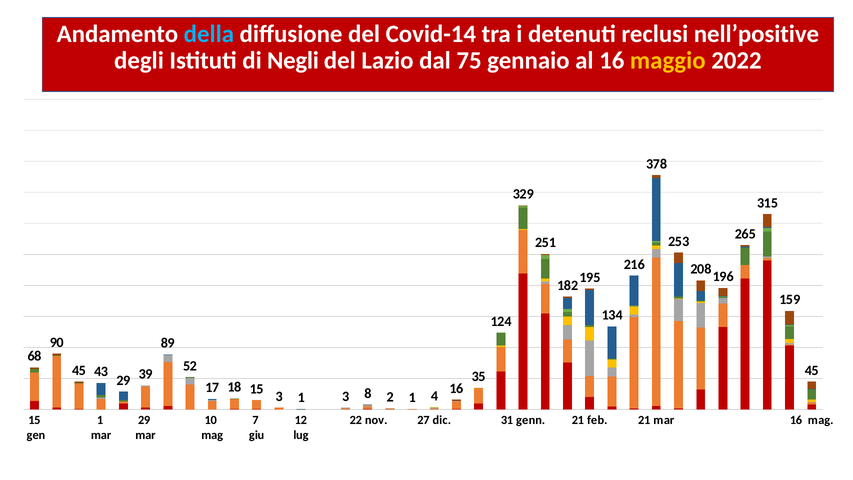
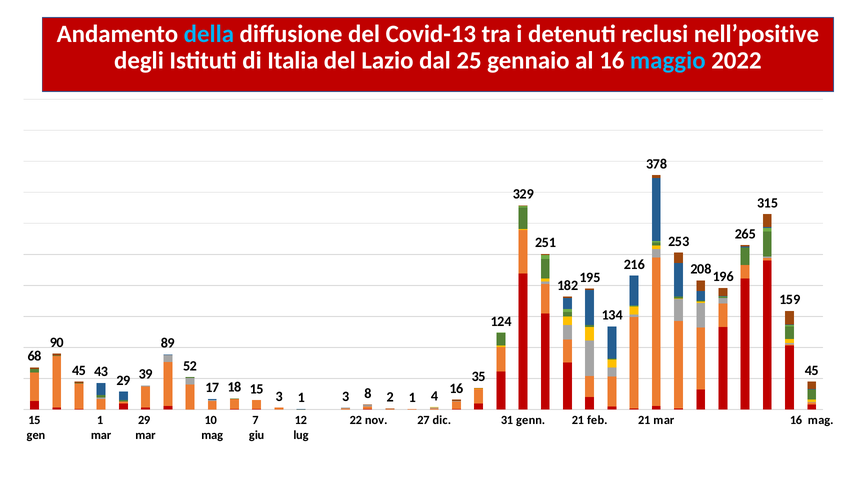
Covid-14: Covid-14 -> Covid-13 (431, 34)
Negli: Negli -> Italia (293, 61)
75: 75 -> 25 (469, 61)
maggio colour: yellow -> light blue (668, 61)
